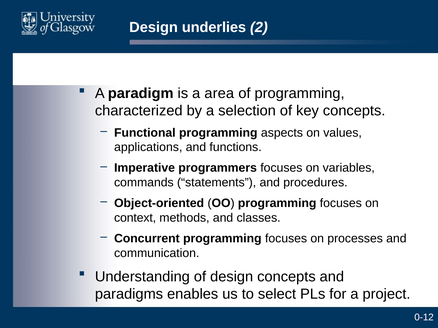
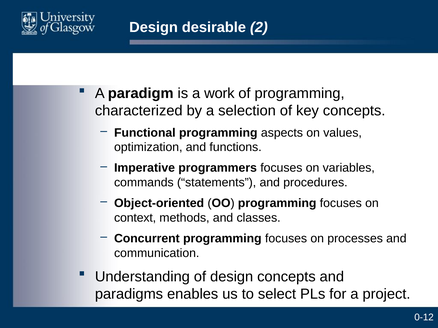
underlies: underlies -> desirable (214, 27)
area: area -> work (219, 93)
applications: applications -> optimization (148, 148)
